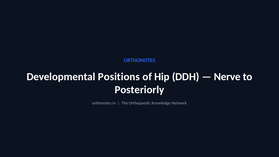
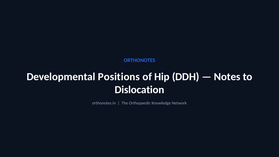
Nerve: Nerve -> Notes (227, 77)
Posteriorly: Posteriorly -> Dislocation (140, 90)
